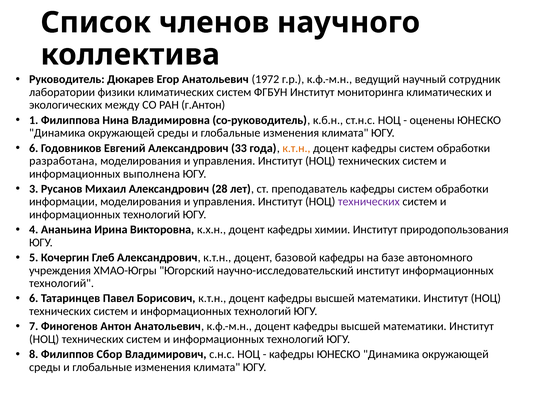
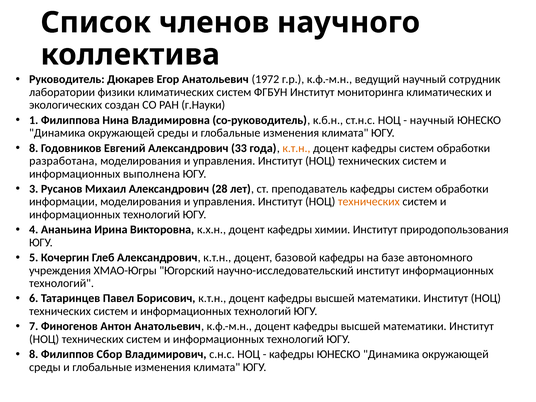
между: между -> создан (122, 105)
г.Антон: г.Антон -> г.Науки (203, 105)
оценены: оценены -> научный (432, 120)
6: 6 -> 8 (34, 148)
технических colour: purple -> orange (369, 202)
